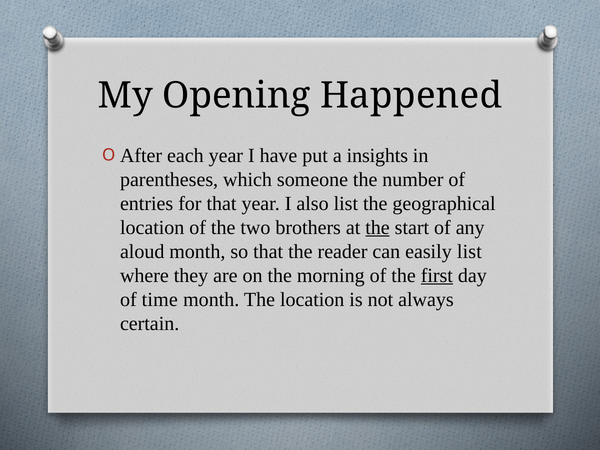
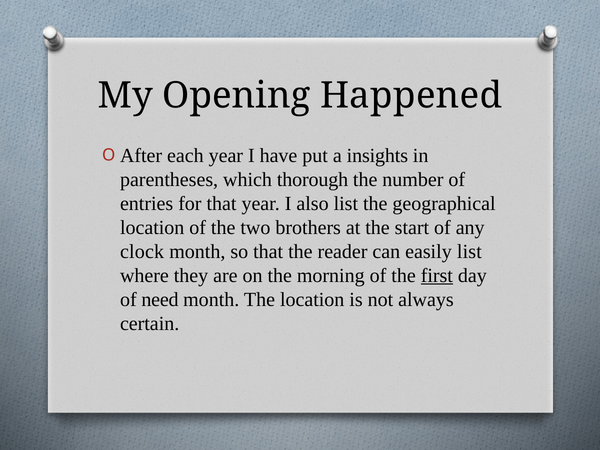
someone: someone -> thorough (313, 179)
the underline: present -> none (378, 227)
aloud: aloud -> clock (142, 251)
time: time -> need (160, 299)
